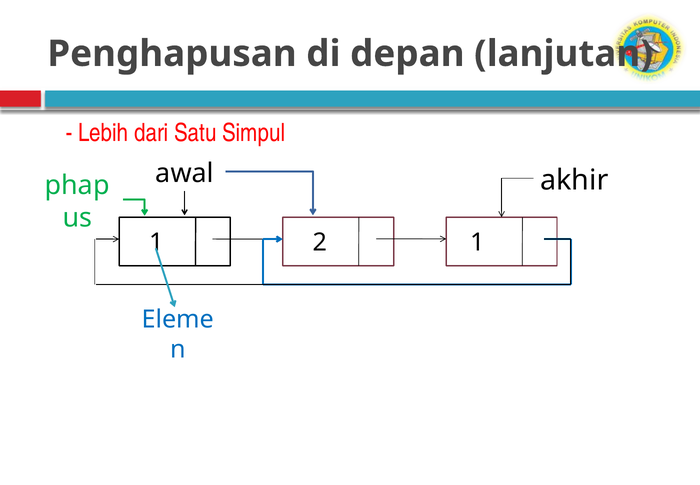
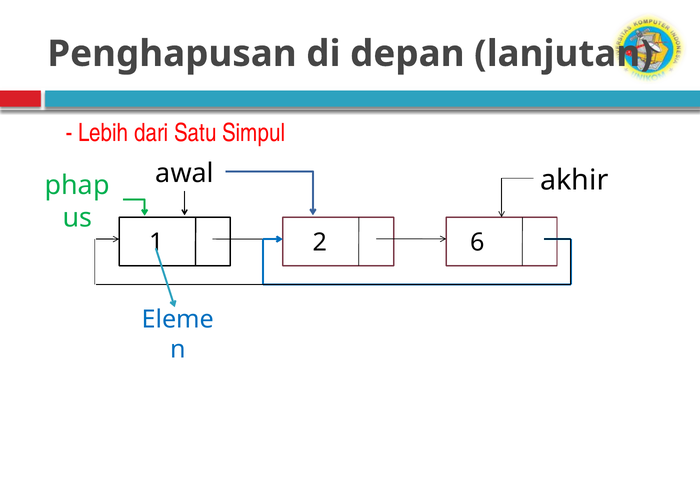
2 1: 1 -> 6 (477, 242)
